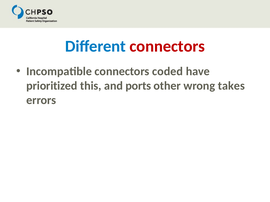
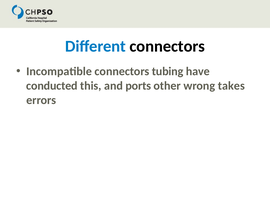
connectors colour: red -> black (167, 46)
coded: coded -> tubing (168, 71)
prioritized: prioritized -> conducted (52, 86)
